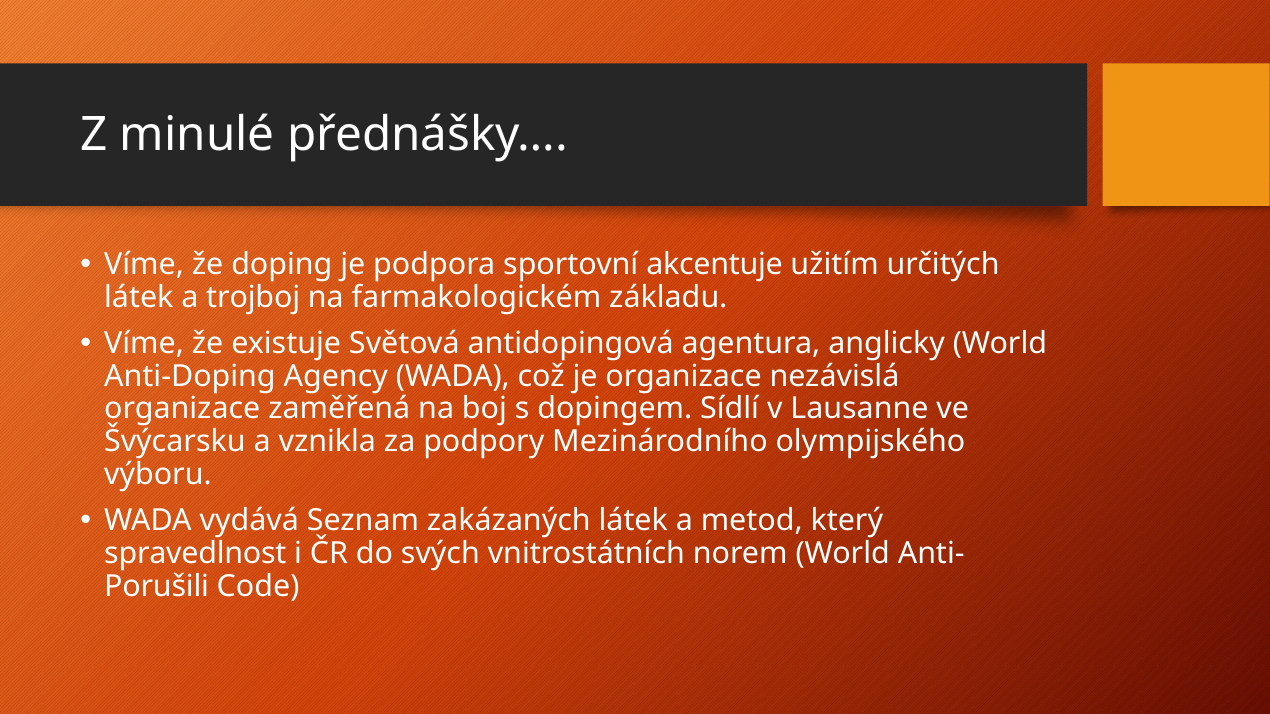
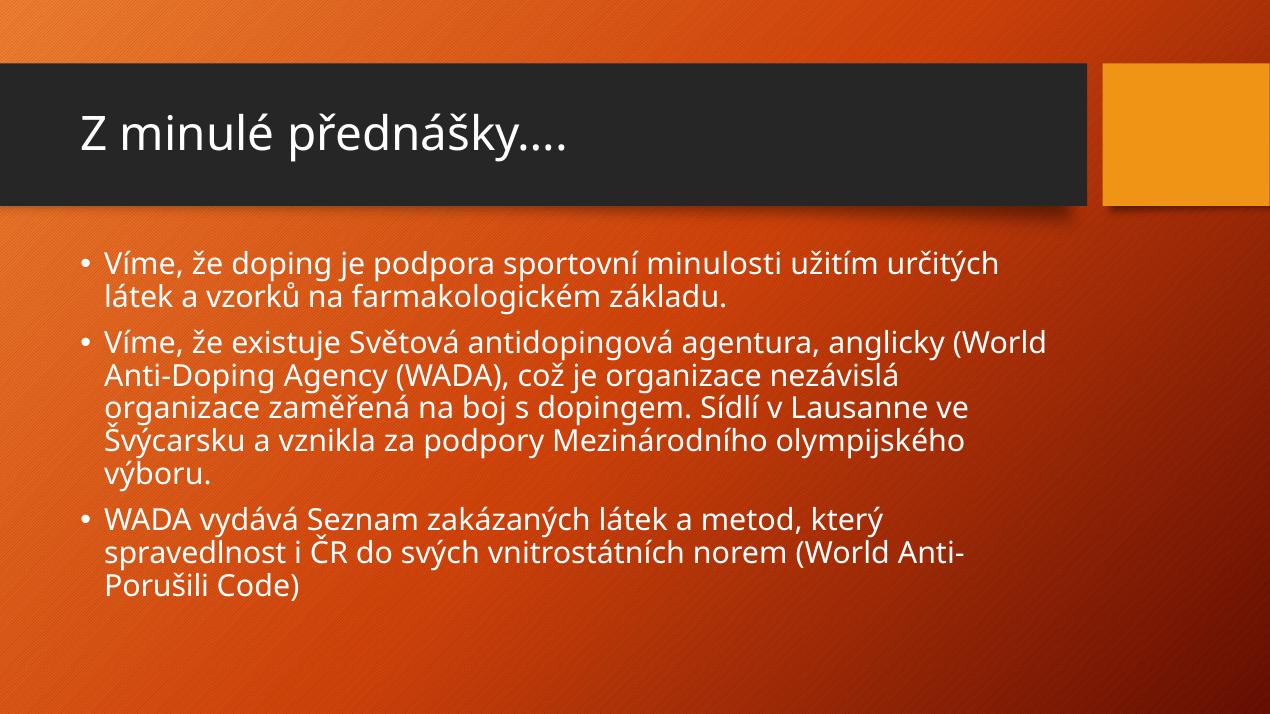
akcentuje: akcentuje -> minulosti (714, 264)
trojboj: trojboj -> vzorků (253, 297)
